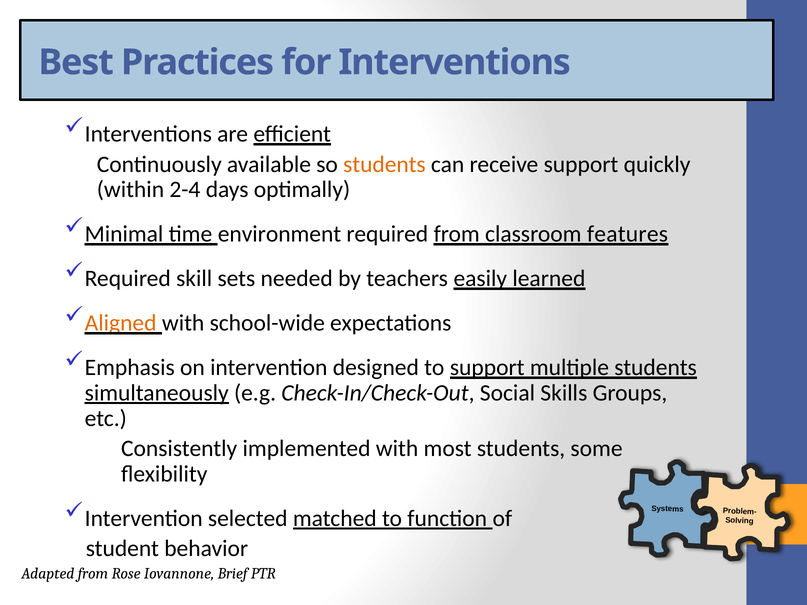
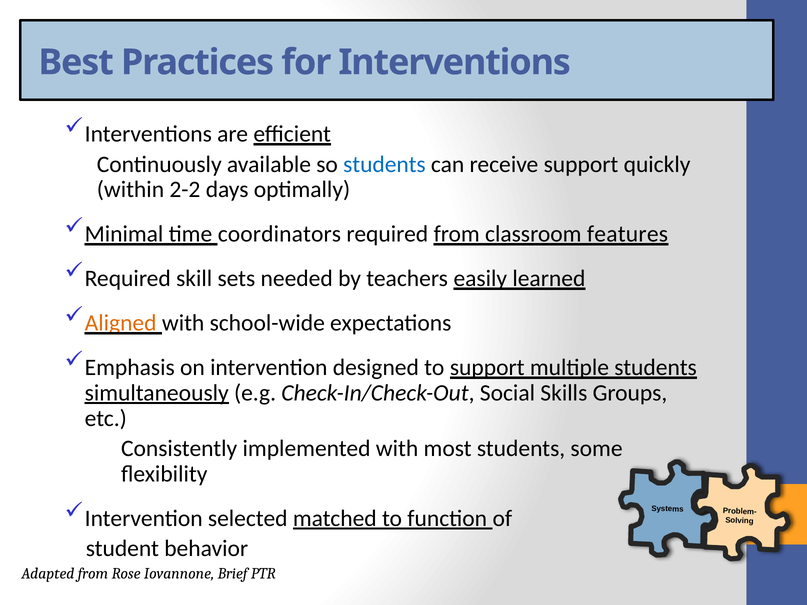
students colour: orange -> blue (384, 164)
2-4: 2-4 -> 2-2 (185, 190)
environment: environment -> coordinators (279, 234)
